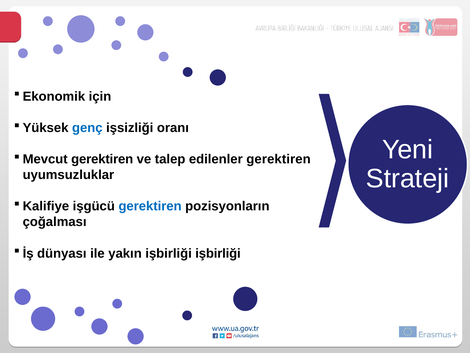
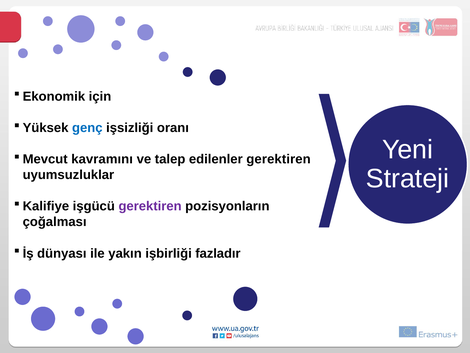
gerektiren: gerektiren -> kavramını (102, 159)
gerektiren colour: blue -> purple (150, 206)
işbirliği işbirliği: işbirliği -> fazladır (218, 253)
